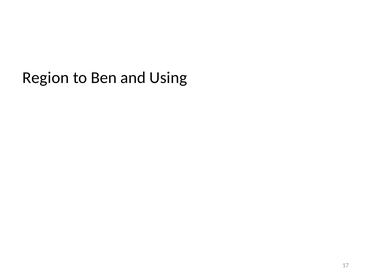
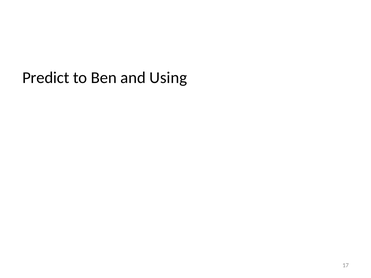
Region: Region -> Predict (46, 78)
